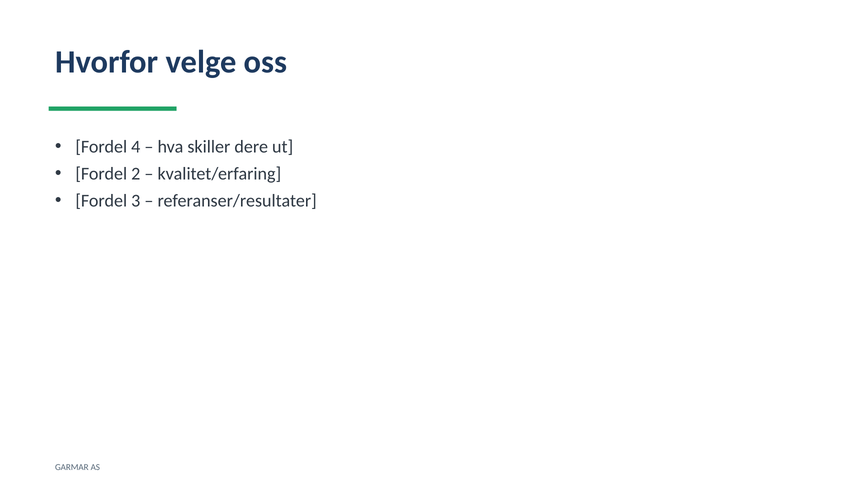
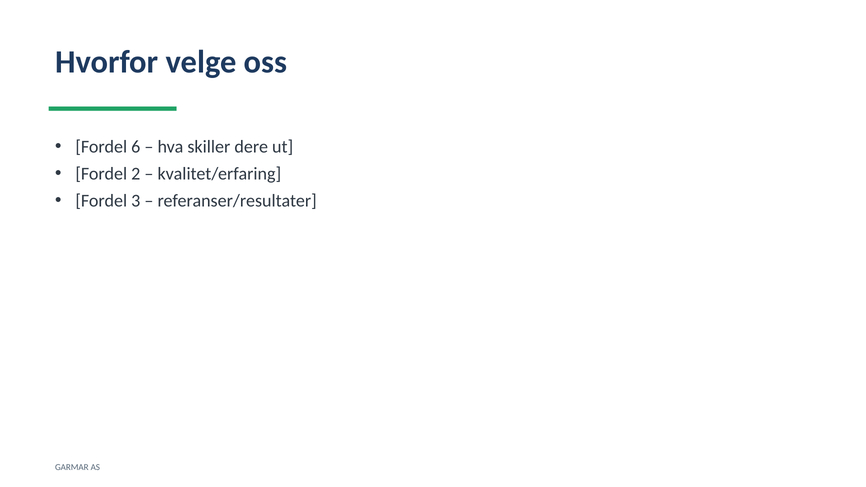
4: 4 -> 6 (136, 147)
